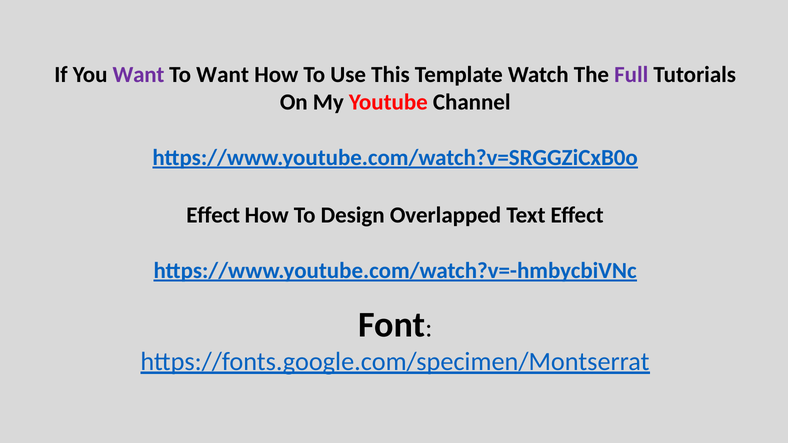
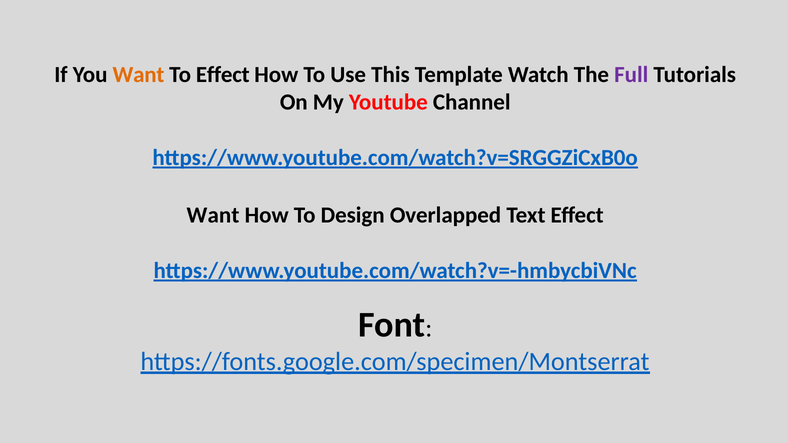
Want colour: purple -> orange (138, 75)
To Want: Want -> Effect (223, 75)
Effect: Effect -> Want (213, 215)
